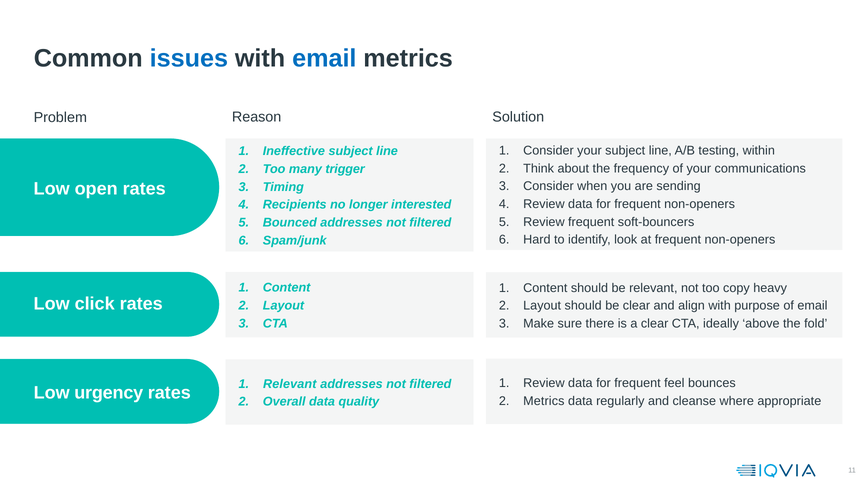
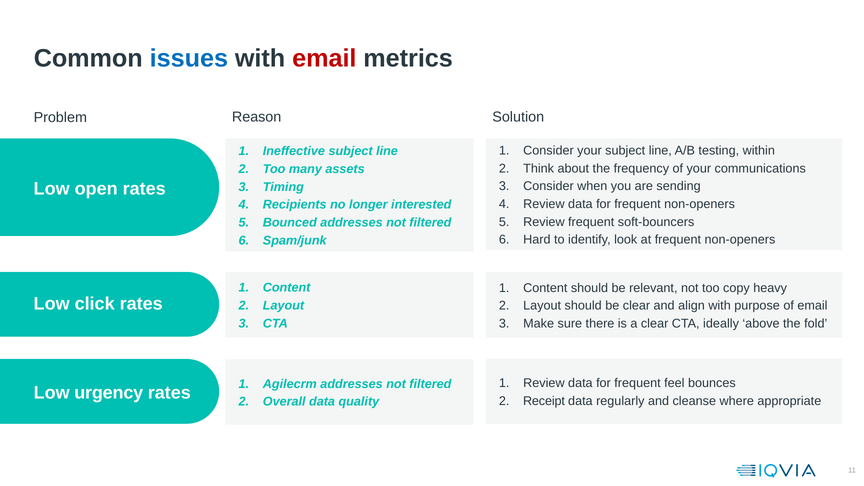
email colour: blue -> red (324, 58)
trigger: trigger -> assets (345, 169)
Relevant: Relevant -> Agilecrm (290, 384)
Metrics: Metrics -> Receipt (544, 401)
